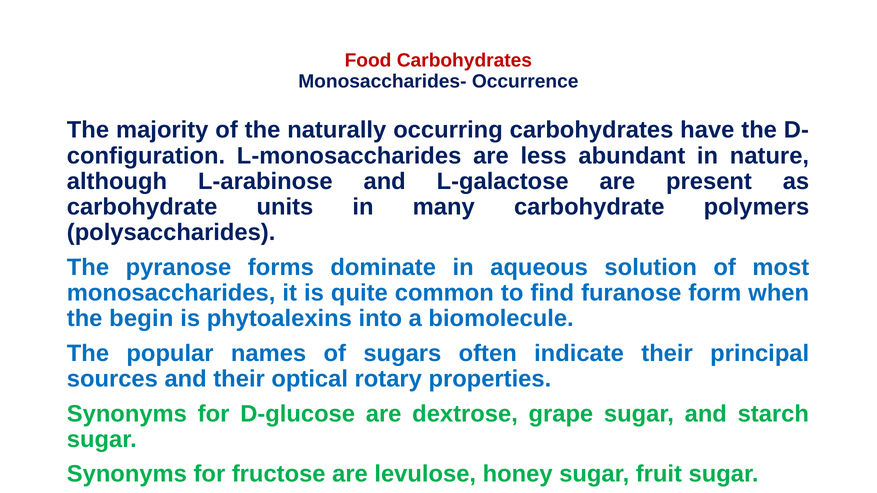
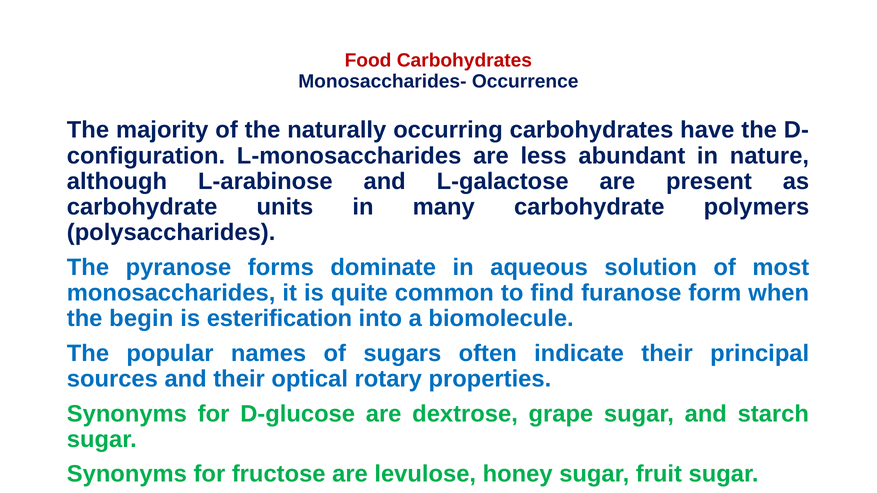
phytoalexins: phytoalexins -> esterification (279, 319)
